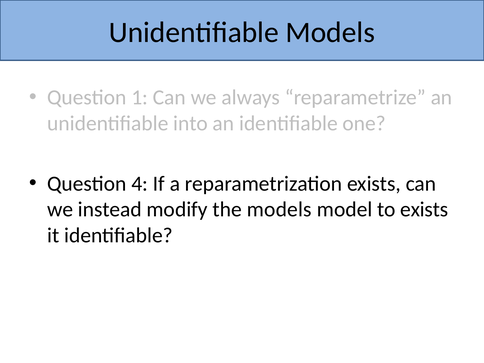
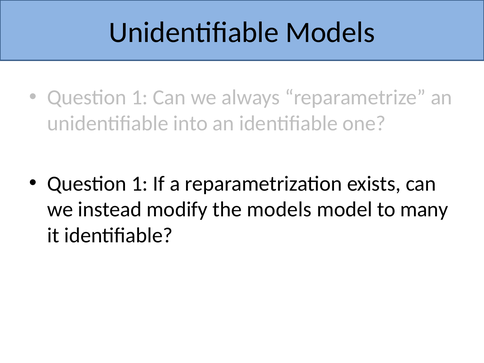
4: 4 -> 1 (140, 184)
to exists: exists -> many (424, 209)
